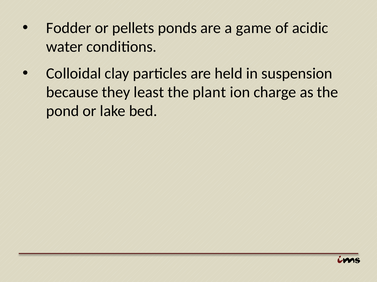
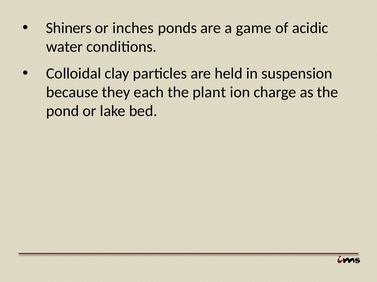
Fodder: Fodder -> Shiners (69, 28)
pellets: pellets -> inches (133, 28)
least: least -> each (149, 92)
